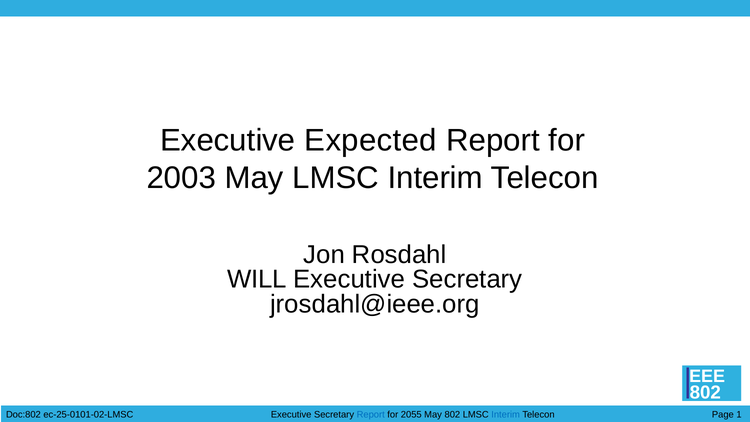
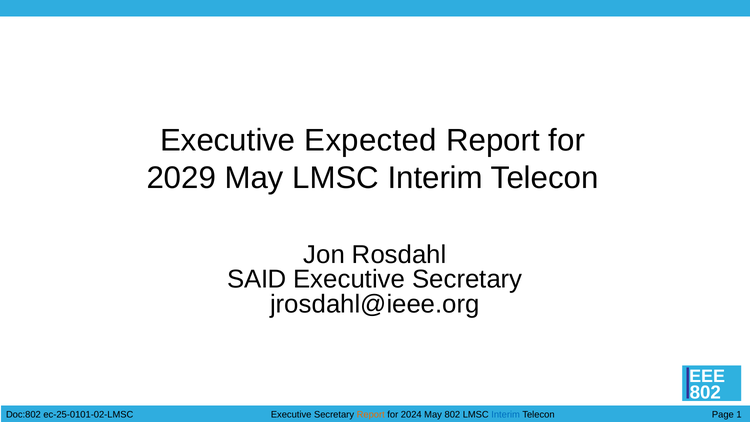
2003: 2003 -> 2029 (181, 178)
WILL: WILL -> SAID (257, 279)
Report colour: blue -> orange (371, 414)
2055: 2055 -> 2024 (411, 414)
